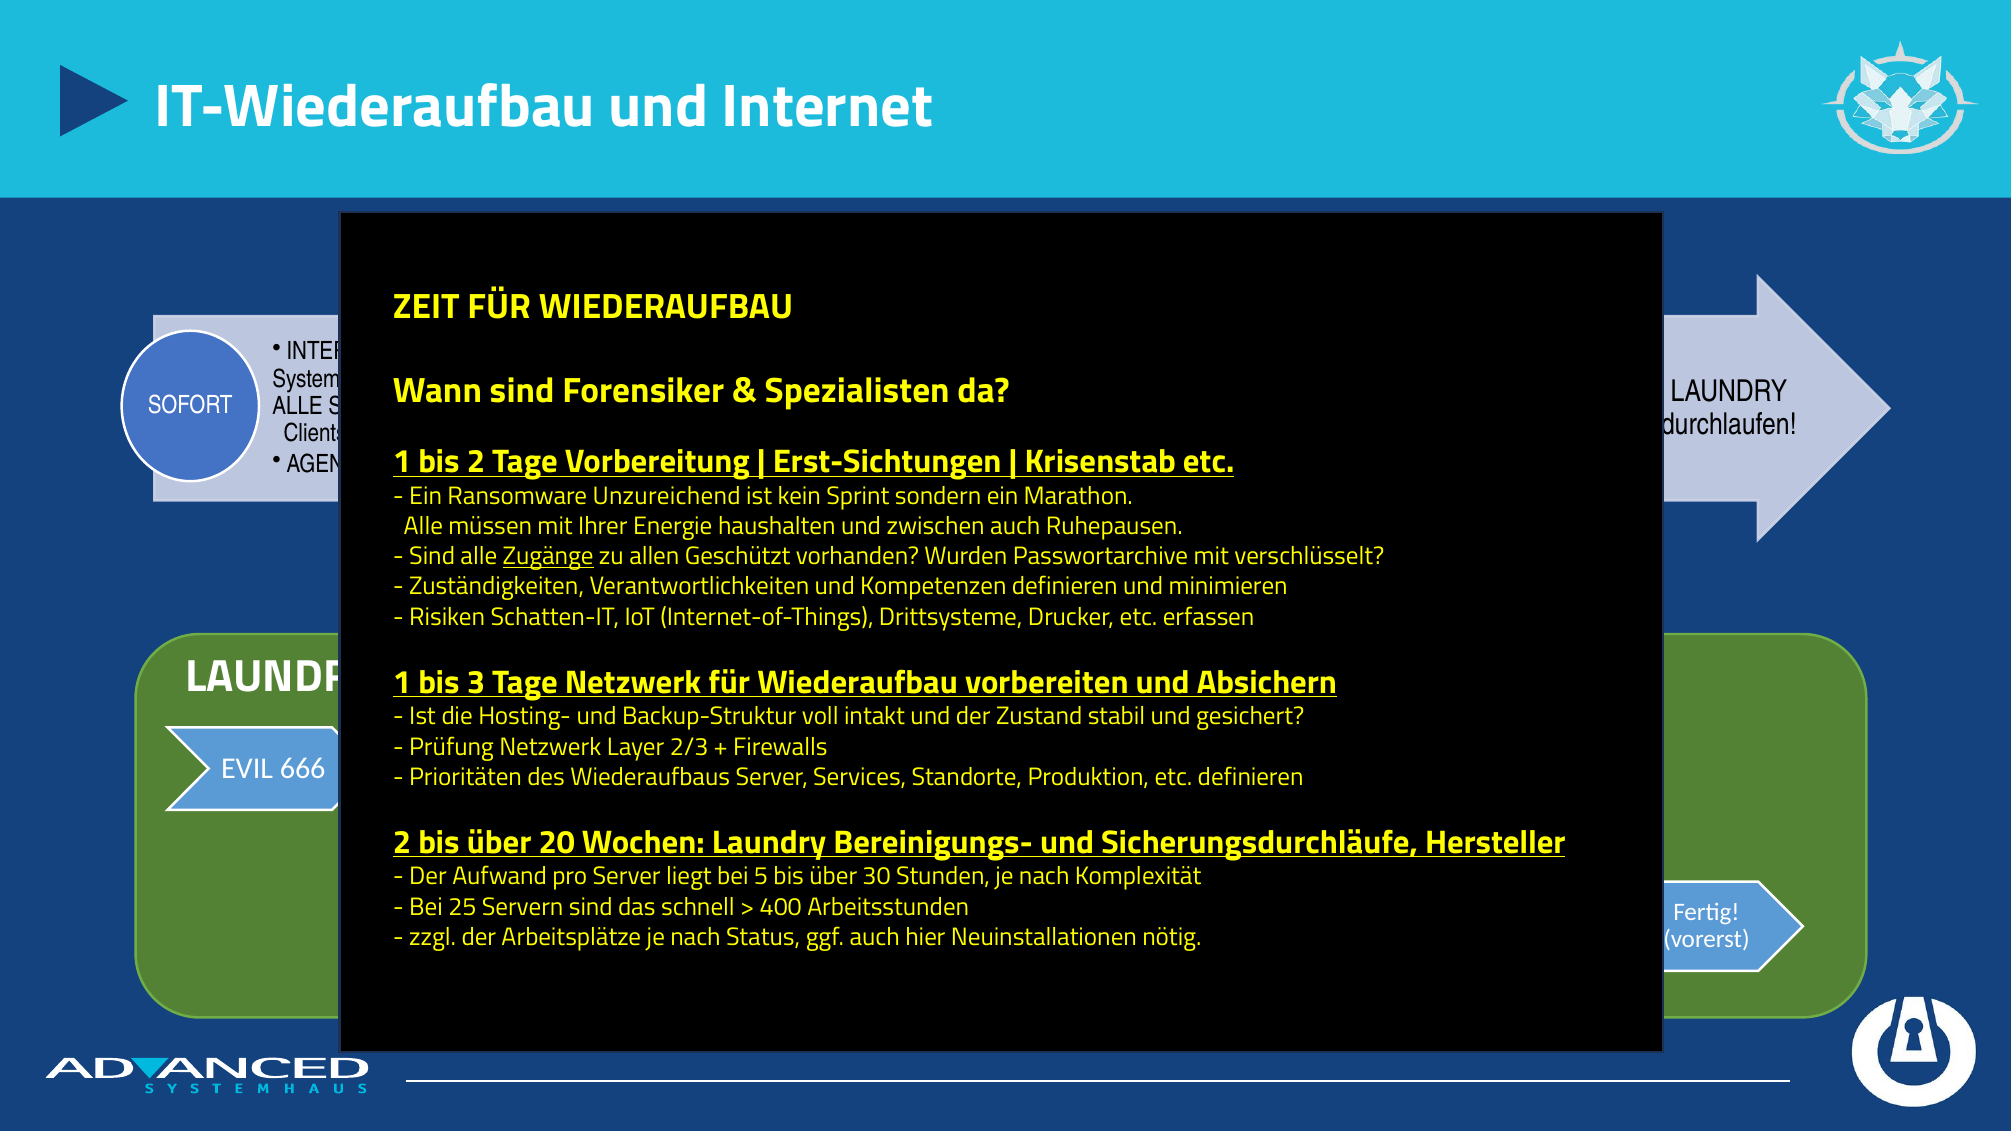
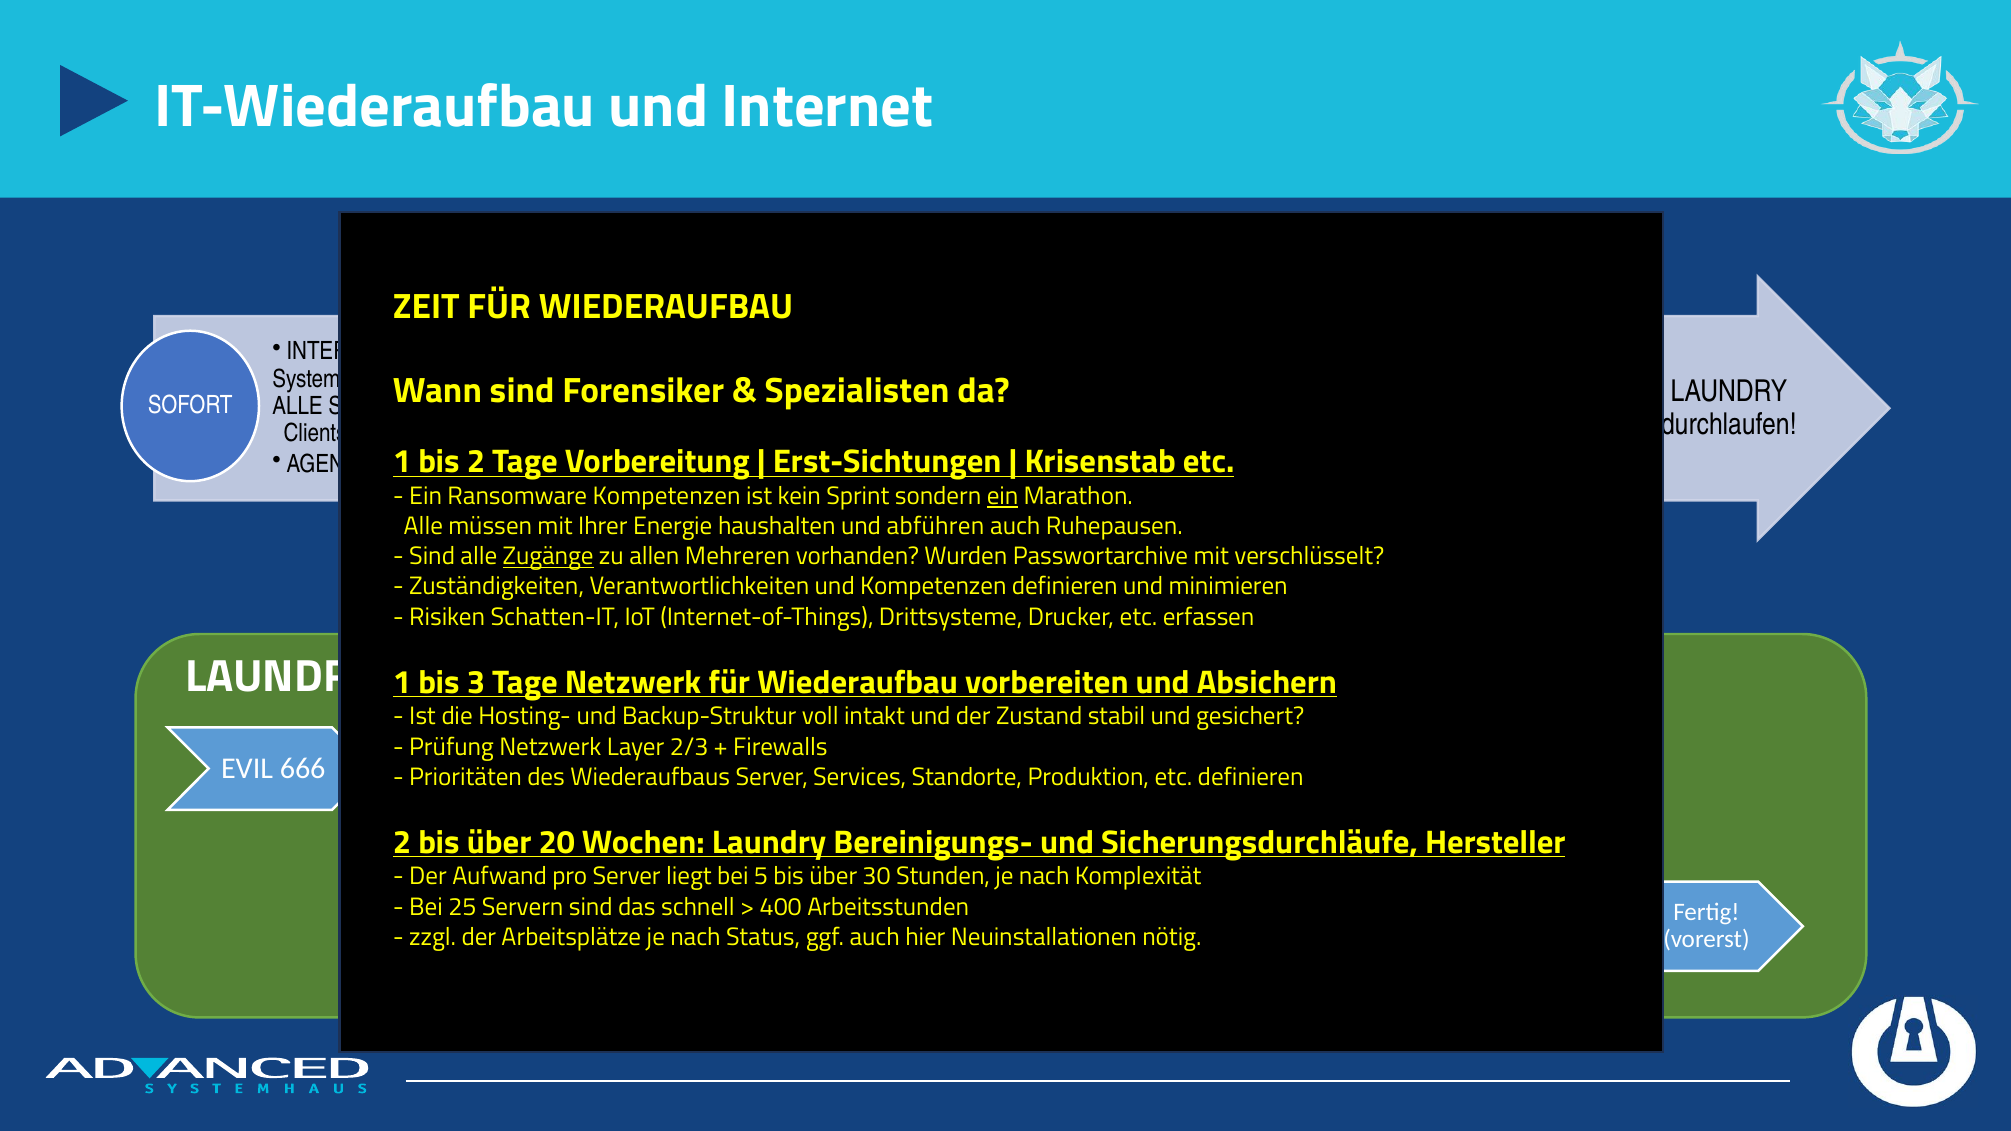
Ransomware Unzureichend: Unzureichend -> Kompetenzen (667, 496)
ein underline: none -> present (1003, 496)
zwischen: zwischen -> abführen (936, 526)
Geschützt: Geschützt -> Mehreren (738, 557)
